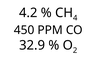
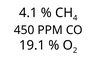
4.2: 4.2 -> 4.1 (28, 13)
32.9: 32.9 -> 19.1 (32, 45)
